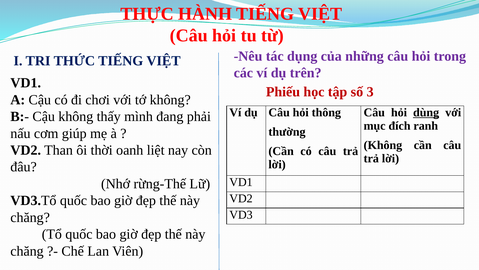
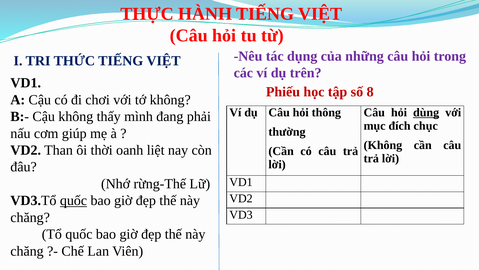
3: 3 -> 8 (370, 92)
ranh: ranh -> chục (426, 126)
quốc underline: none -> present (74, 200)
